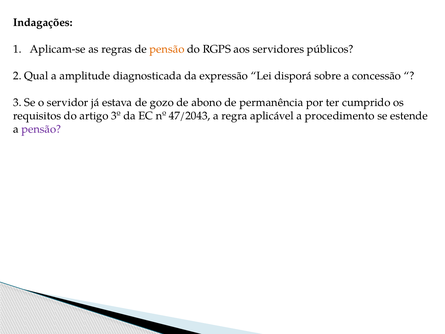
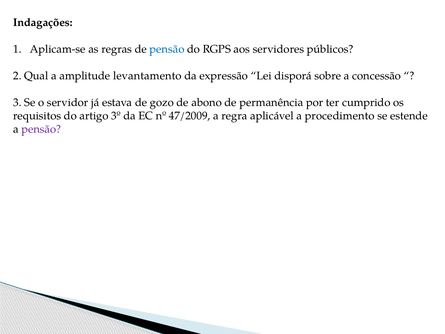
pensão colour: orange -> blue (167, 49)
diagnosticada: diagnosticada -> levantamento (147, 76)
47/2043: 47/2043 -> 47/2009 (190, 116)
